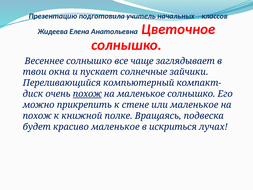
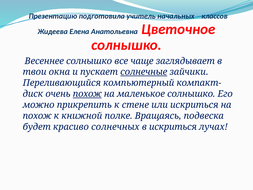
солнечные underline: none -> present (144, 72)
или маленькое: маленькое -> искриться (194, 105)
красиво маленькое: маленькое -> солнечных (115, 127)
